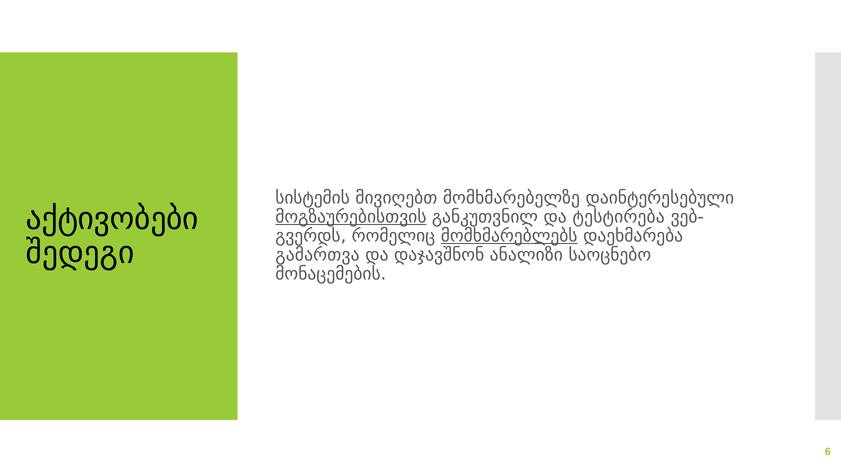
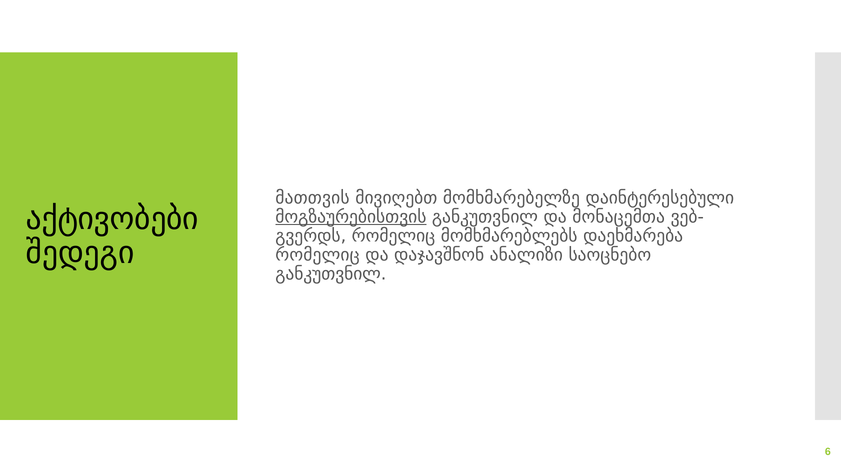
სისტემის: სისტემის -> მათთვის (312, 198)
ტესტირება: ტესტირება -> მონაცემთა (619, 217)
მომხმარებლებს underline: present -> none (509, 236)
გამართვა: გამართვა -> რომელიც (317, 255)
მონაცემების: მონაცემების -> განკუთვნილ (331, 274)
